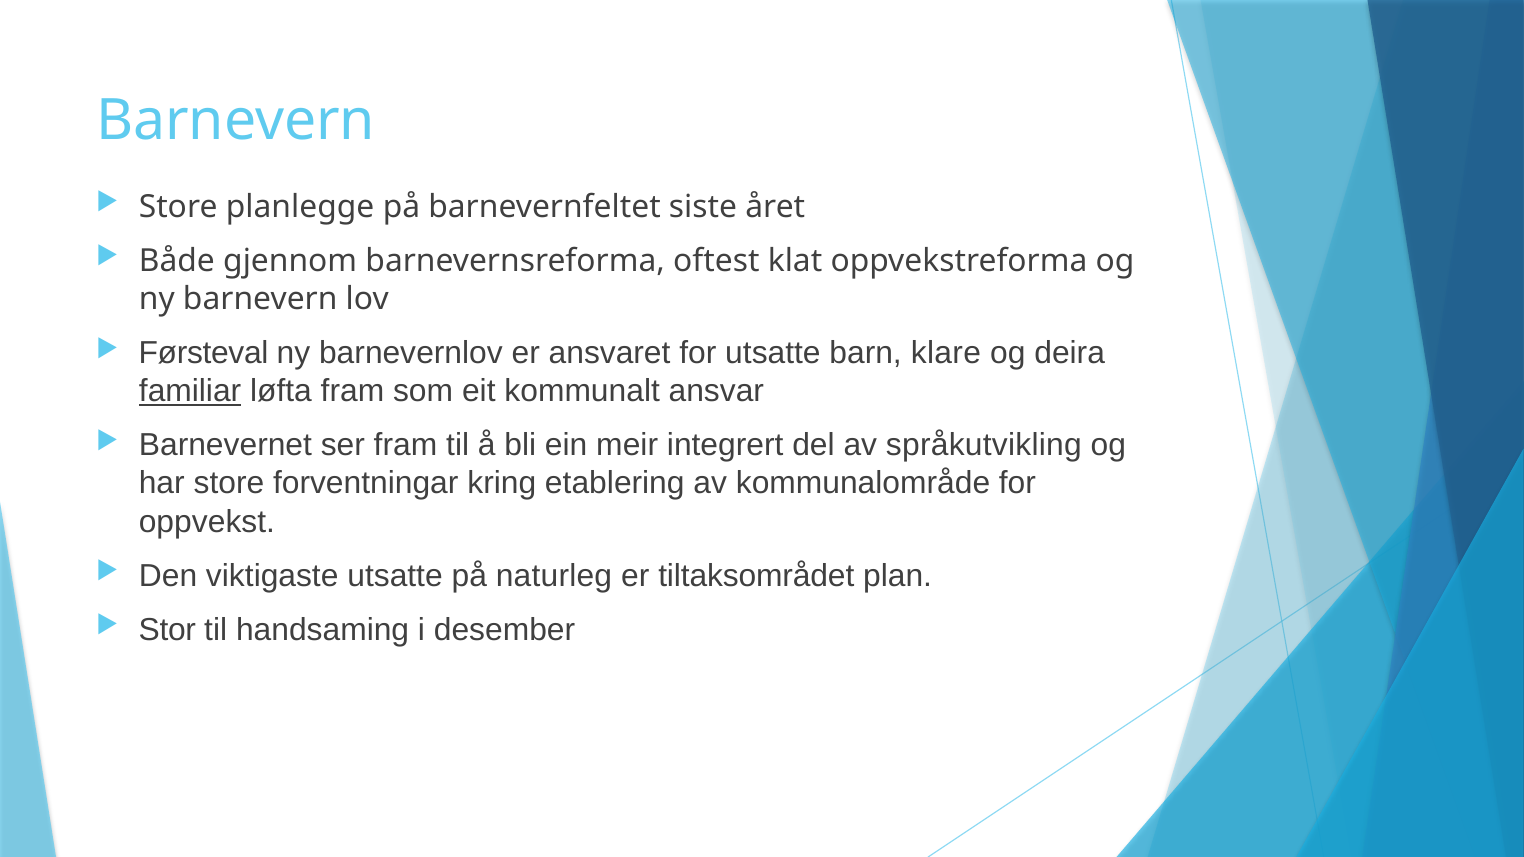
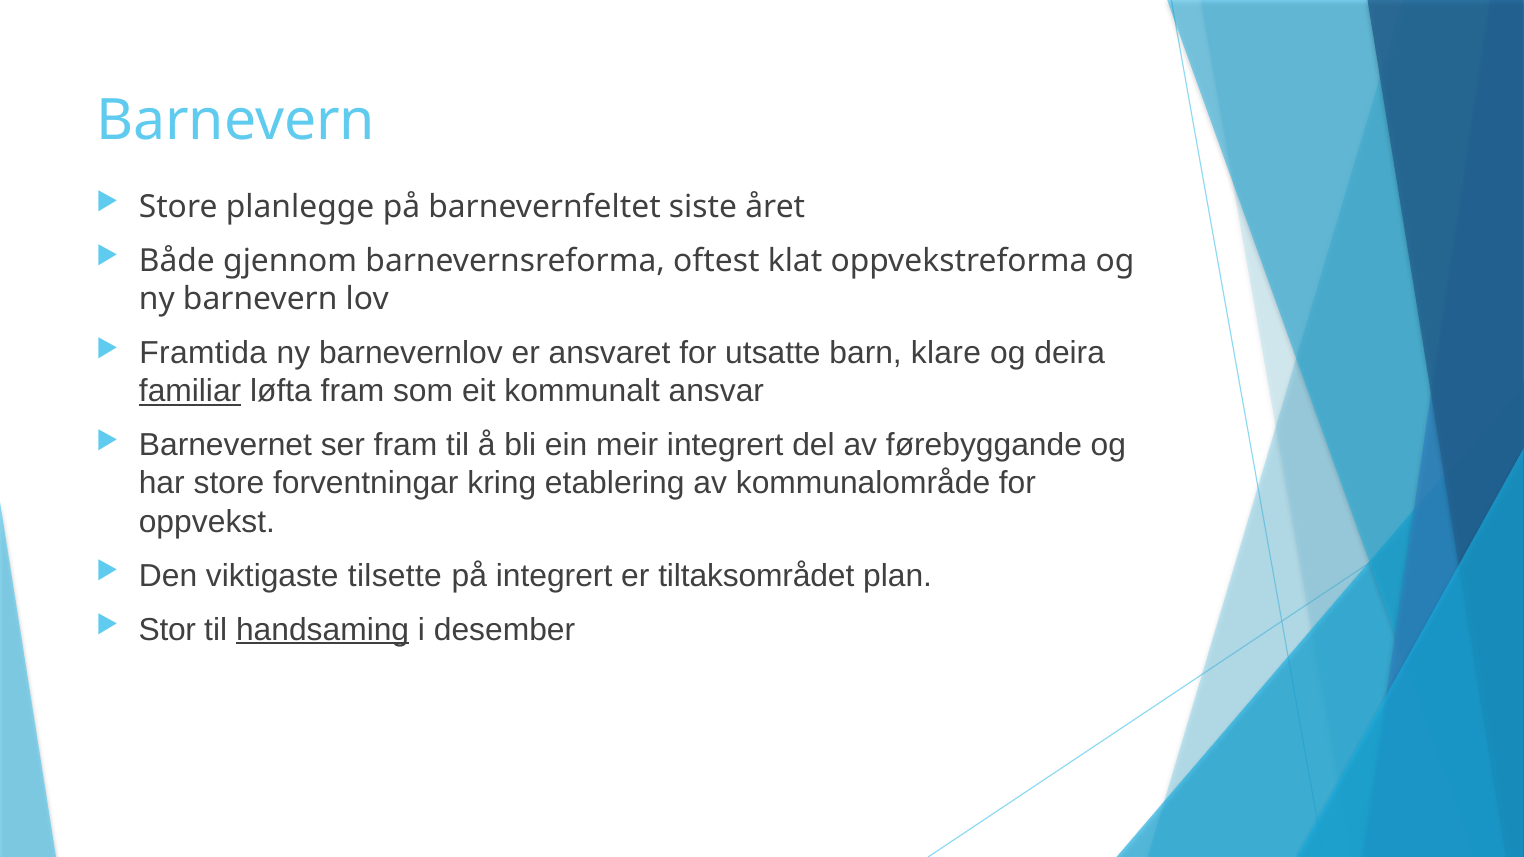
Førsteval: Førsteval -> Framtida (203, 353)
språkutvikling: språkutvikling -> førebyggande (984, 445)
viktigaste utsatte: utsatte -> tilsette (395, 576)
på naturleg: naturleg -> integrert (554, 576)
handsaming underline: none -> present (323, 630)
